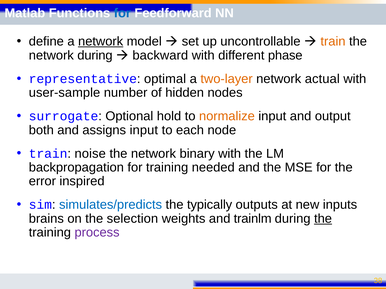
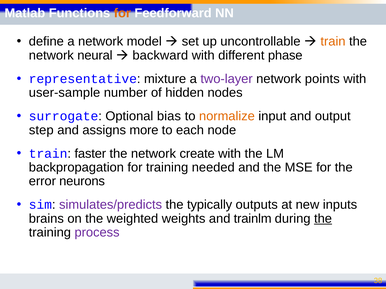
for colour: blue -> orange (122, 13)
network underline: present -> none (101, 41)
network during: during -> neural (95, 55)
optimal: optimal -> mixture (165, 79)
two-layer colour: orange -> purple (227, 79)
actual: actual -> points (322, 79)
hold: hold -> bias (169, 116)
both: both -> step (41, 130)
assigns input: input -> more (144, 130)
noise: noise -> faster (90, 154)
binary: binary -> create (197, 154)
inspired: inspired -> neurons (82, 182)
simulates/predicts colour: blue -> purple (111, 205)
selection: selection -> weighted (132, 219)
